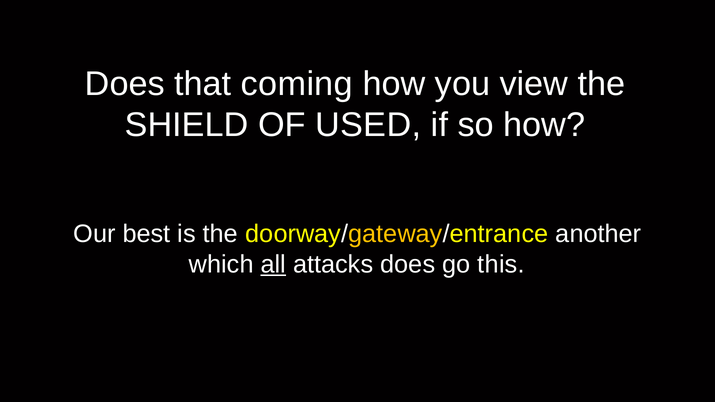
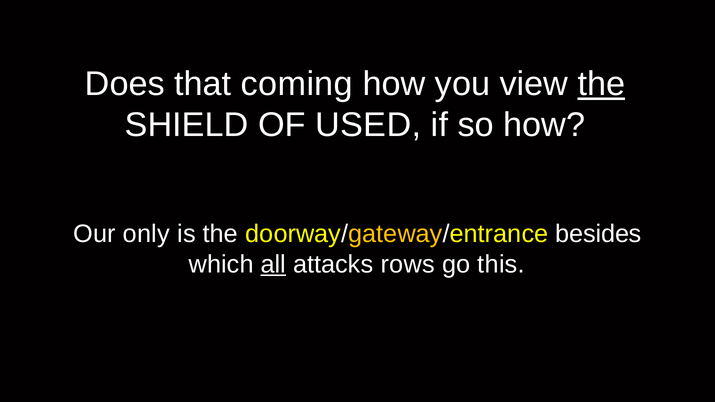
the underline: none -> present (601, 84)
best: best -> only (146, 234)
another: another -> besides (599, 234)
attacks does: does -> rows (408, 265)
